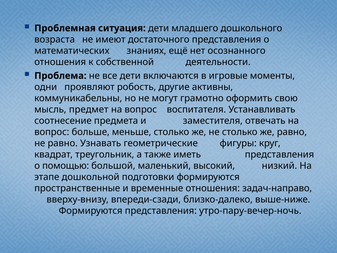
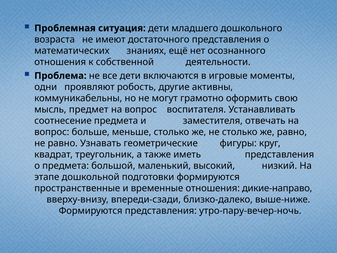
о помощью: помощью -> предмета (66, 166)
задач-направо: задач-направо -> дикие-направо (277, 188)
